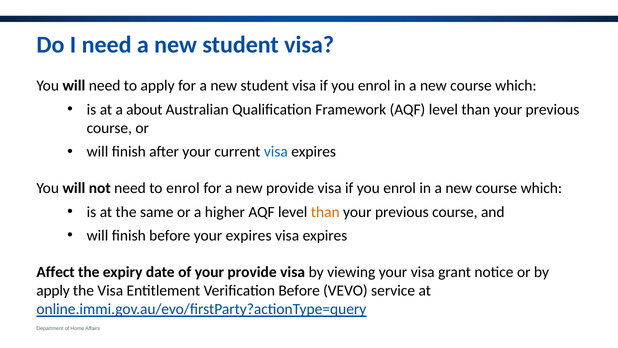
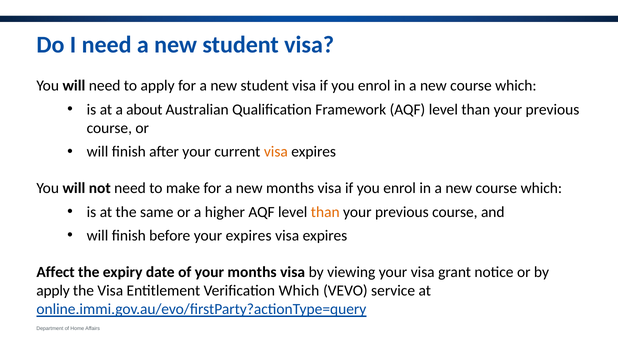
visa colour: blue -> orange (276, 152)
to enrol: enrol -> make (183, 188)
new provide: provide -> months (290, 188)
your provide: provide -> months (252, 272)
Verification Before: Before -> Which (299, 291)
